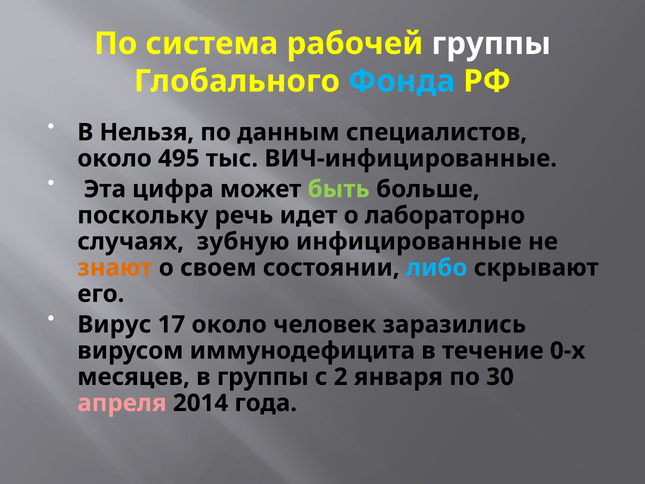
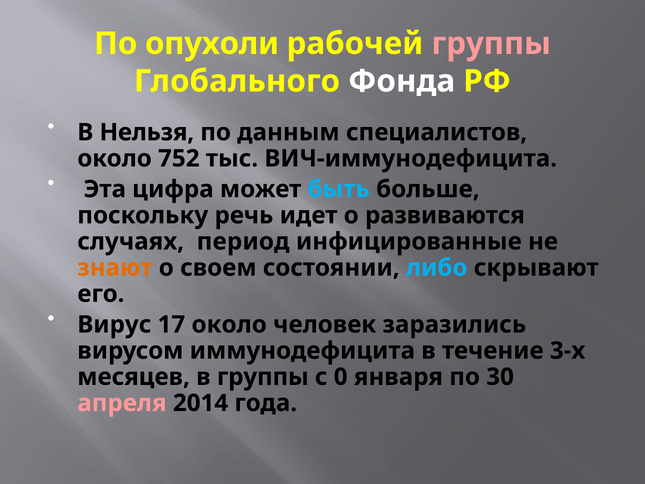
система: система -> опухоли (212, 44)
группы colour: white -> pink (491, 44)
Фонда colour: light blue -> white (402, 81)
495: 495 -> 752 (179, 158)
ВИЧ-инфицированные: ВИЧ-инфицированные -> ВИЧ-иммунодефицита (411, 158)
быть colour: light green -> light blue (339, 189)
лабораторно: лабораторно -> развиваются (445, 215)
зубную: зубную -> период (243, 241)
0-х: 0-х -> 3-х (568, 351)
2: 2 -> 0 (341, 377)
